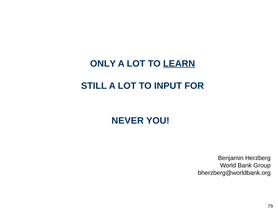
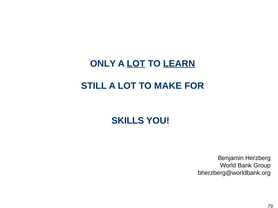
LOT underline: none -> present (136, 64)
INPUT: INPUT -> MAKE (168, 86)
NEVER: NEVER -> SKILLS (128, 121)
